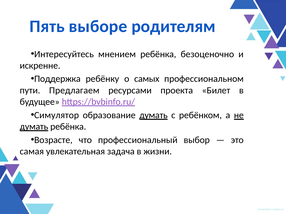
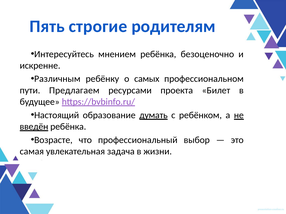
выборе: выборе -> строгие (98, 26)
Поддержка: Поддержка -> Различным (57, 79)
Симулятор: Симулятор -> Настоящий (57, 115)
думать: думать -> введён (34, 127)
